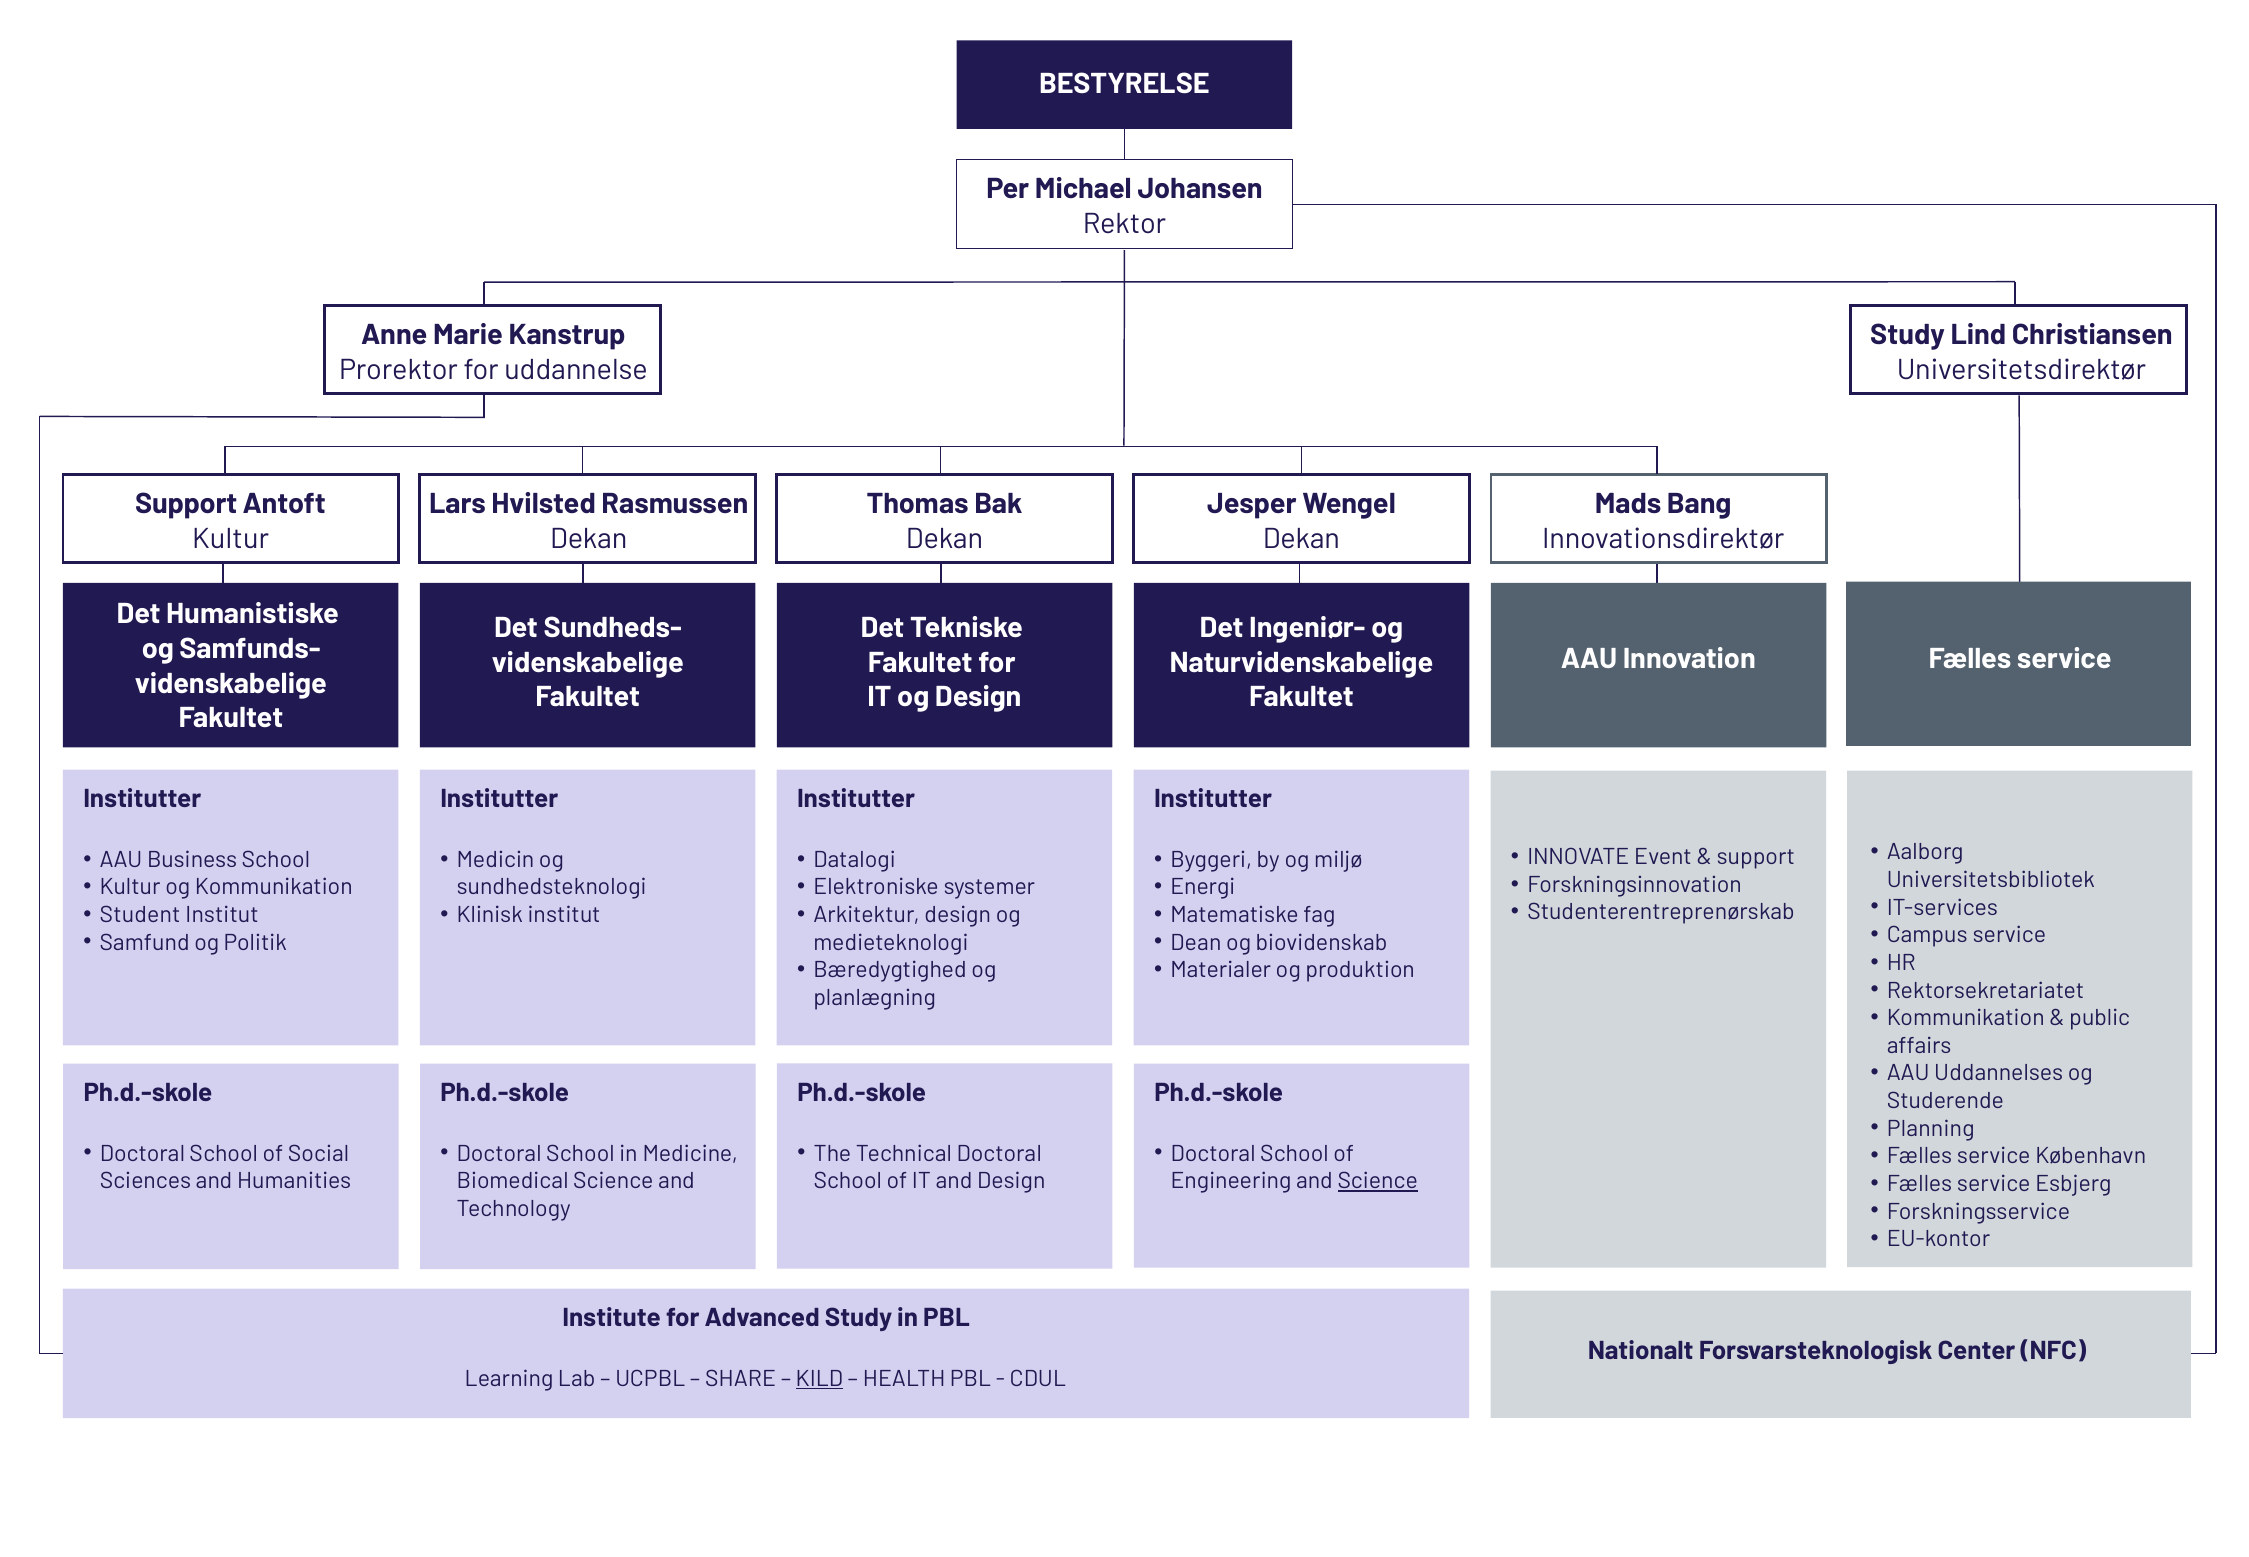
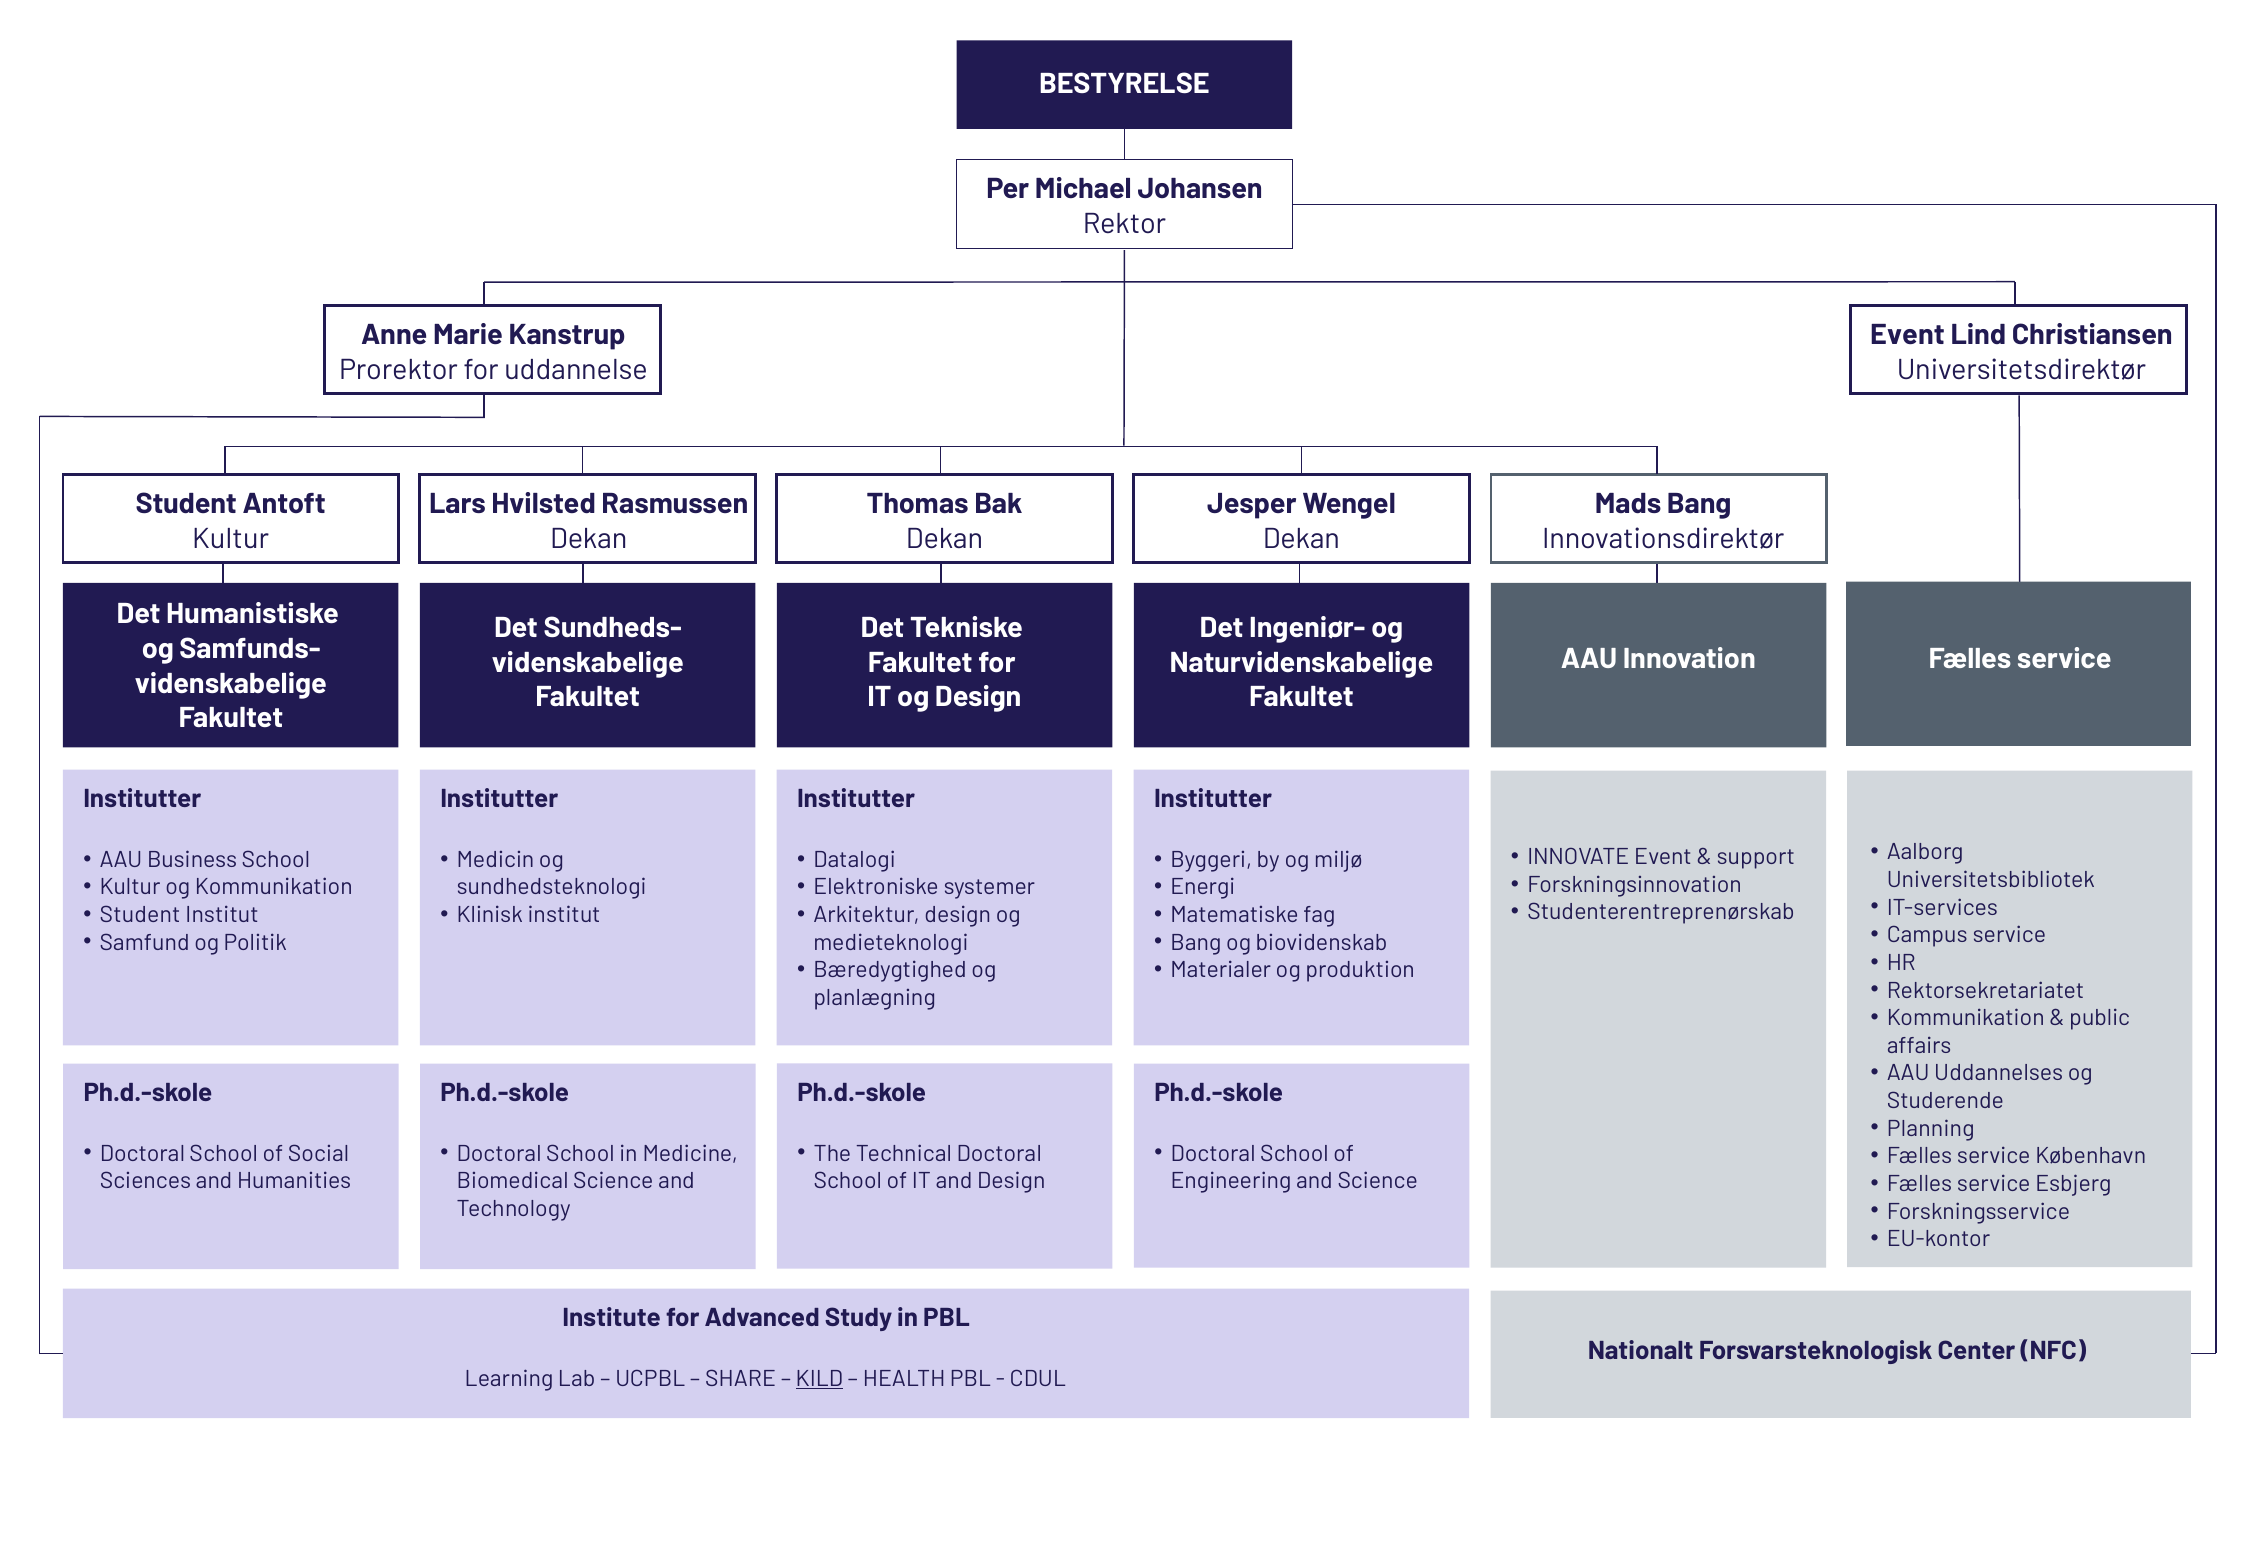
Study: Study -> Event (1908, 335)
Support: Support -> Student (186, 504)
Dean: Dean -> Bang (1196, 943)
Science underline: present -> none (1378, 1181)
